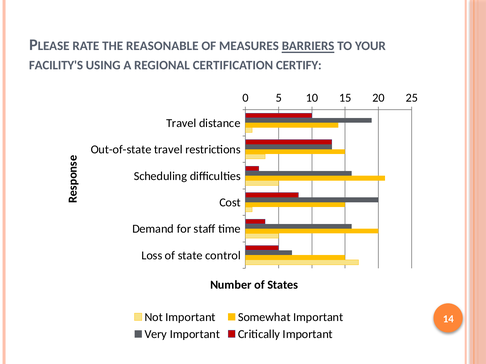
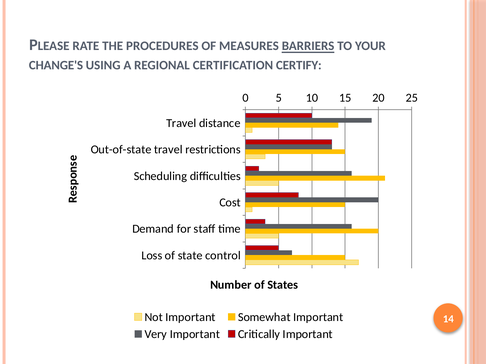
REASONABLE: REASONABLE -> PROCEDURES (162, 46)
FACILITY'S: FACILITY'S -> CHANGE'S (56, 65)
